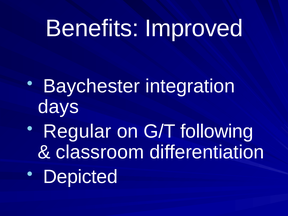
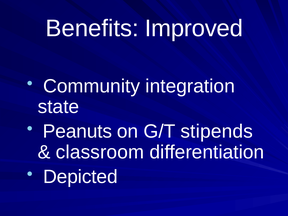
Baychester: Baychester -> Community (92, 86)
days: days -> state (58, 107)
Regular: Regular -> Peanuts (77, 131)
following: following -> stipends (217, 131)
